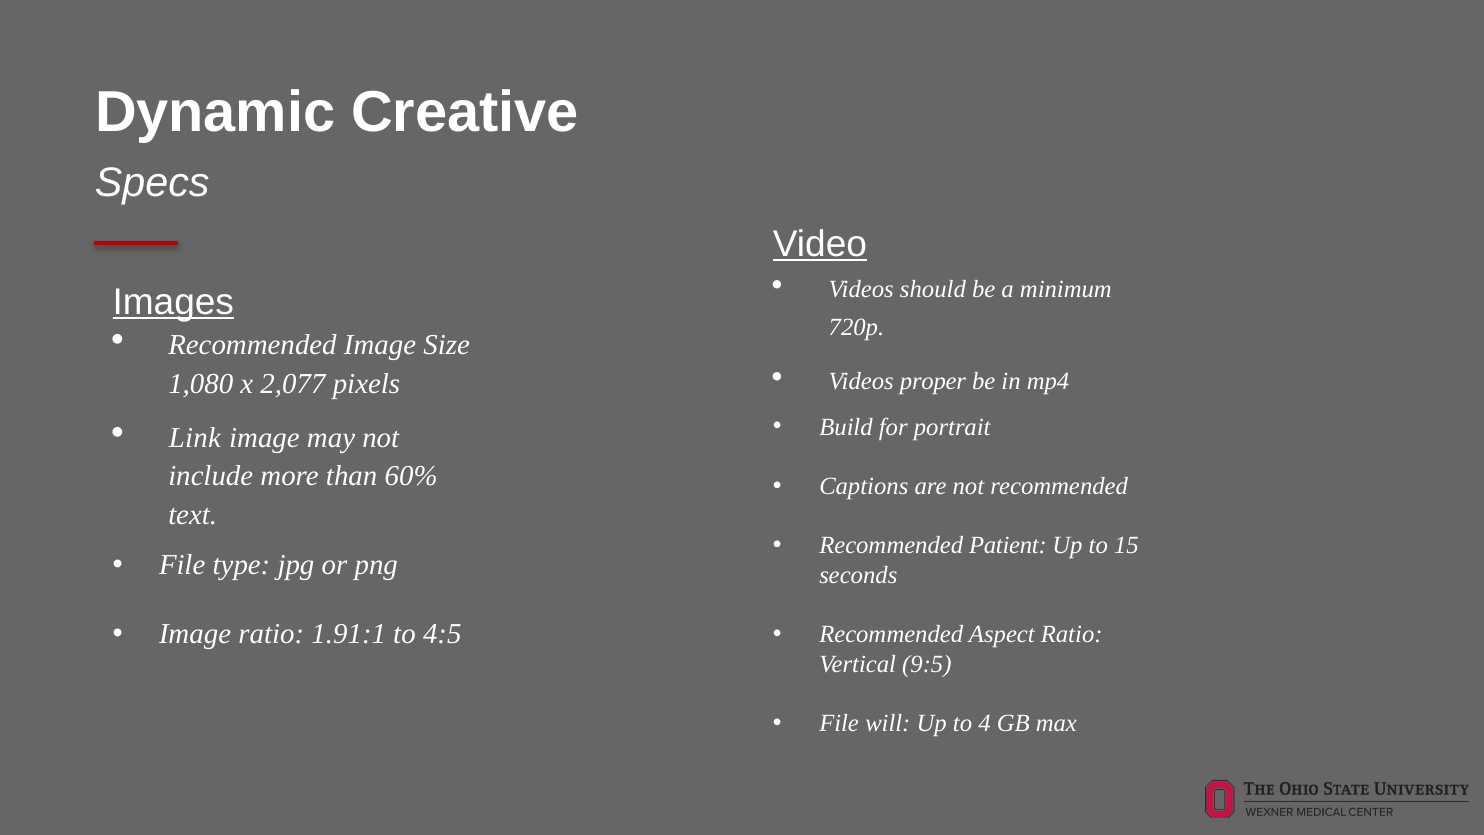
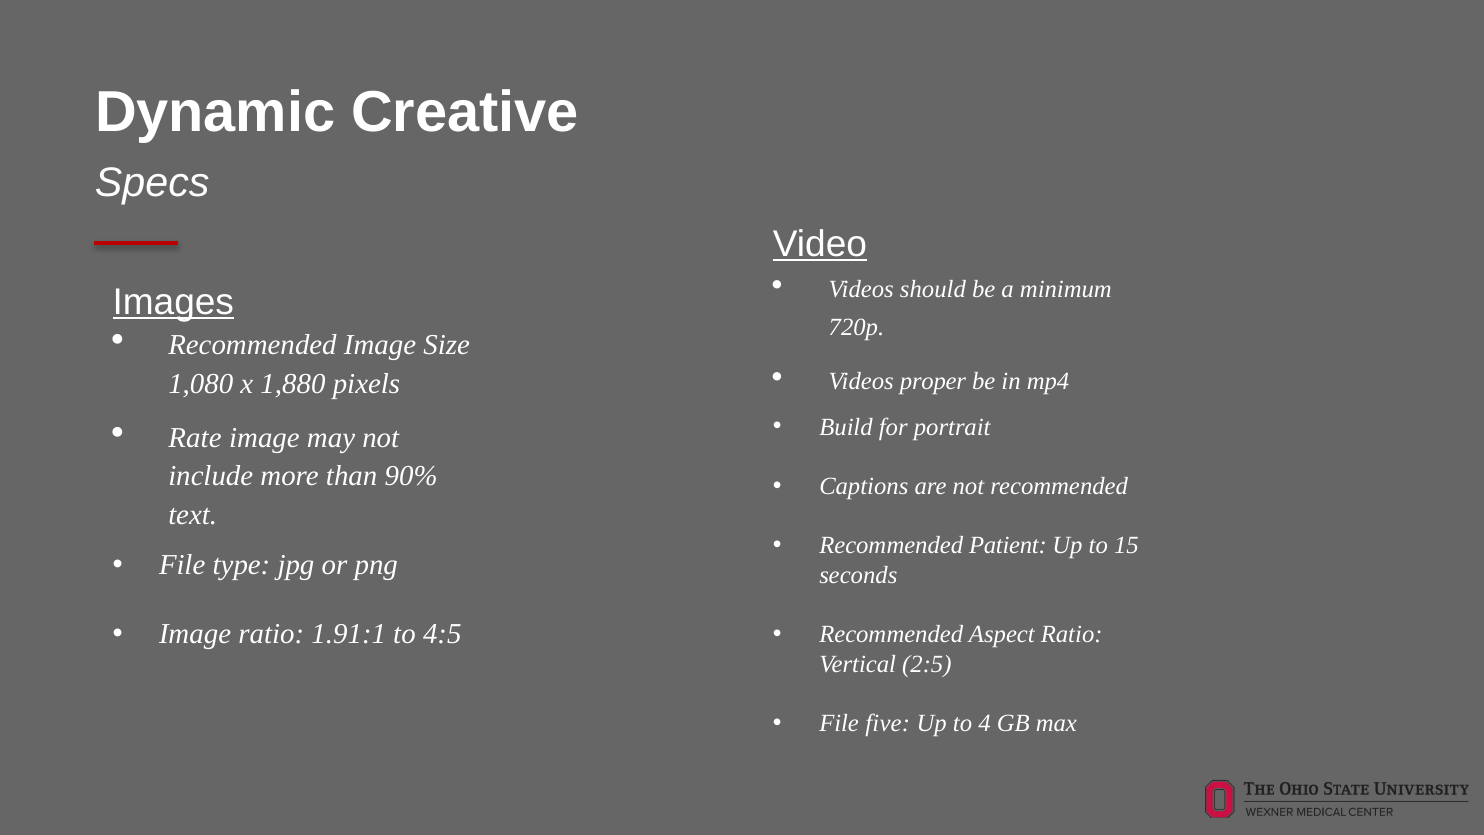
2,077: 2,077 -> 1,880 (293, 383)
Link: Link -> Rate (195, 438)
60%: 60% -> 90% (411, 476)
9:5: 9:5 -> 2:5 (927, 664)
will: will -> five (888, 724)
